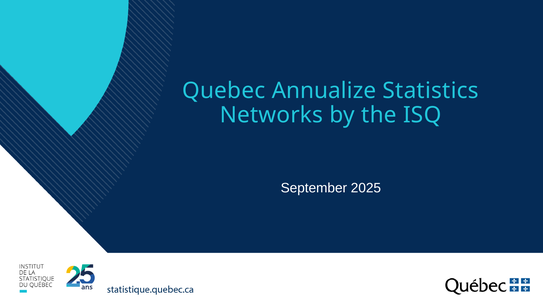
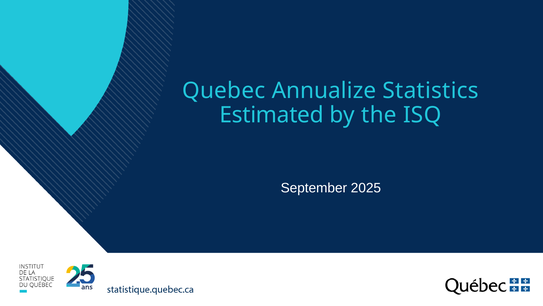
Networks: Networks -> Estimated (272, 115)
